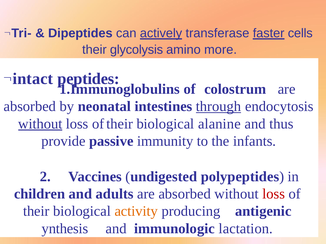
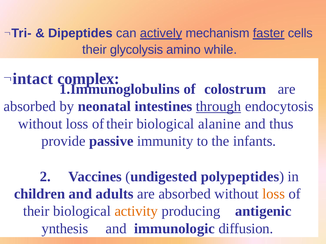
transferase: transferase -> mechanism (218, 33)
more: more -> while (221, 50)
peptides: peptides -> complex (89, 79)
without underline: present -> none (40, 124)
loss colour: red -> orange (274, 194)
lactation: lactation -> diffusion (246, 229)
